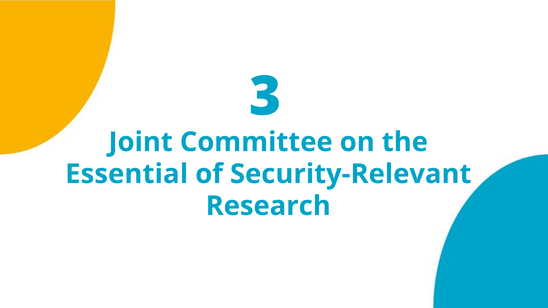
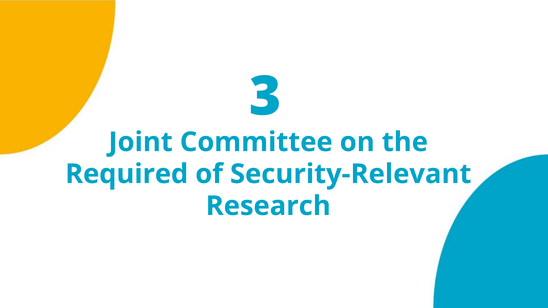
Essential: Essential -> Required (127, 174)
